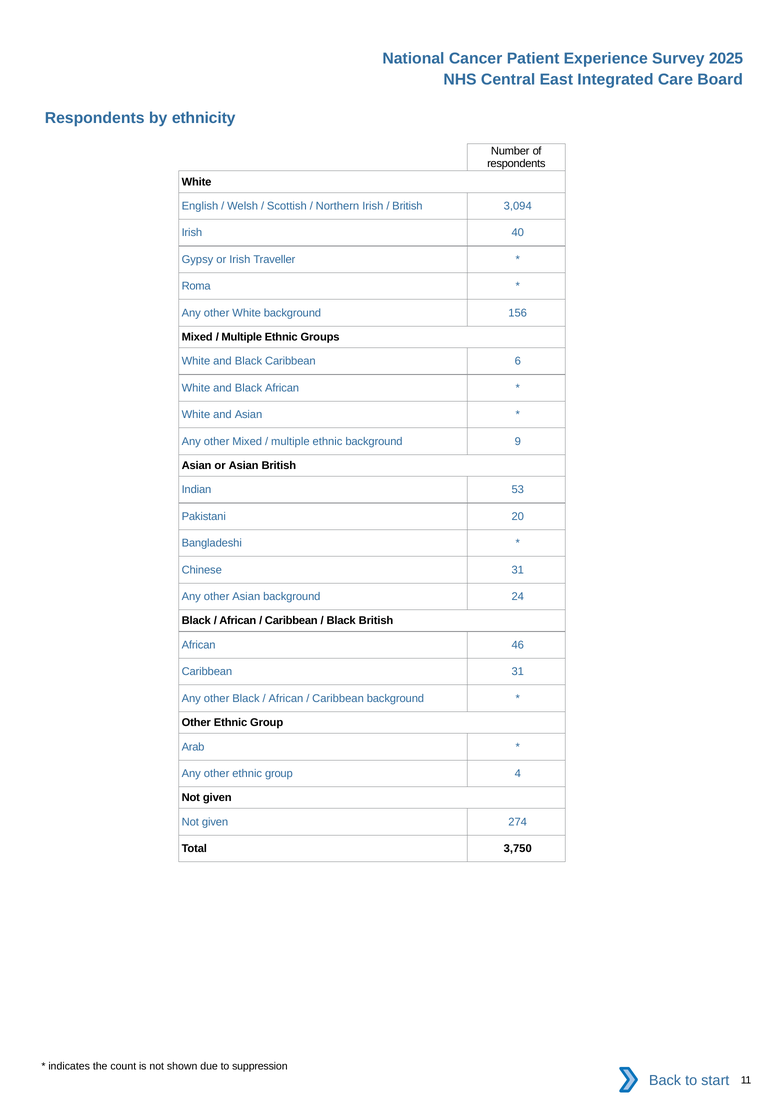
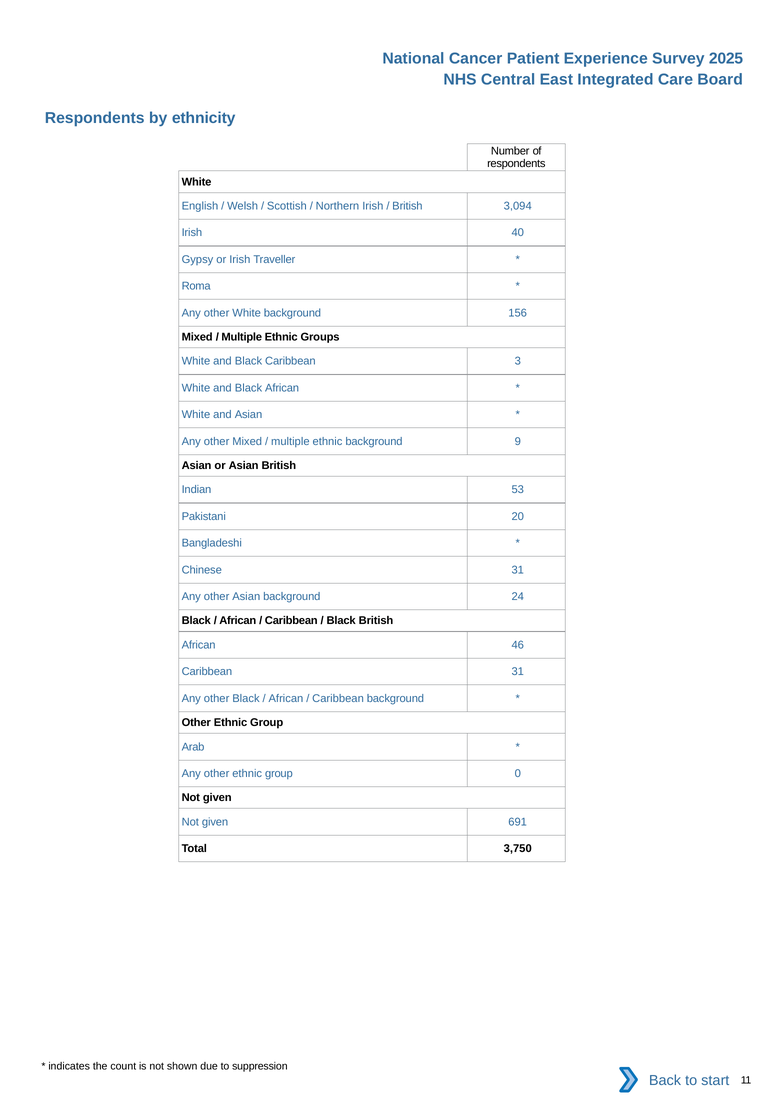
6: 6 -> 3 (518, 361)
4: 4 -> 0 (518, 774)
274: 274 -> 691 (518, 822)
